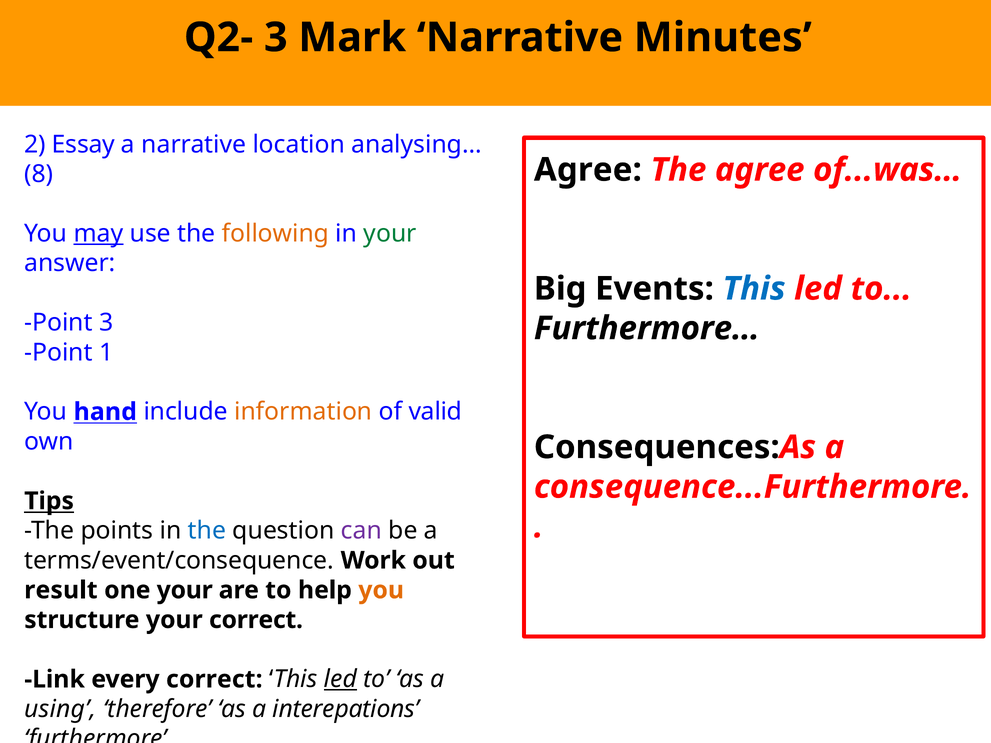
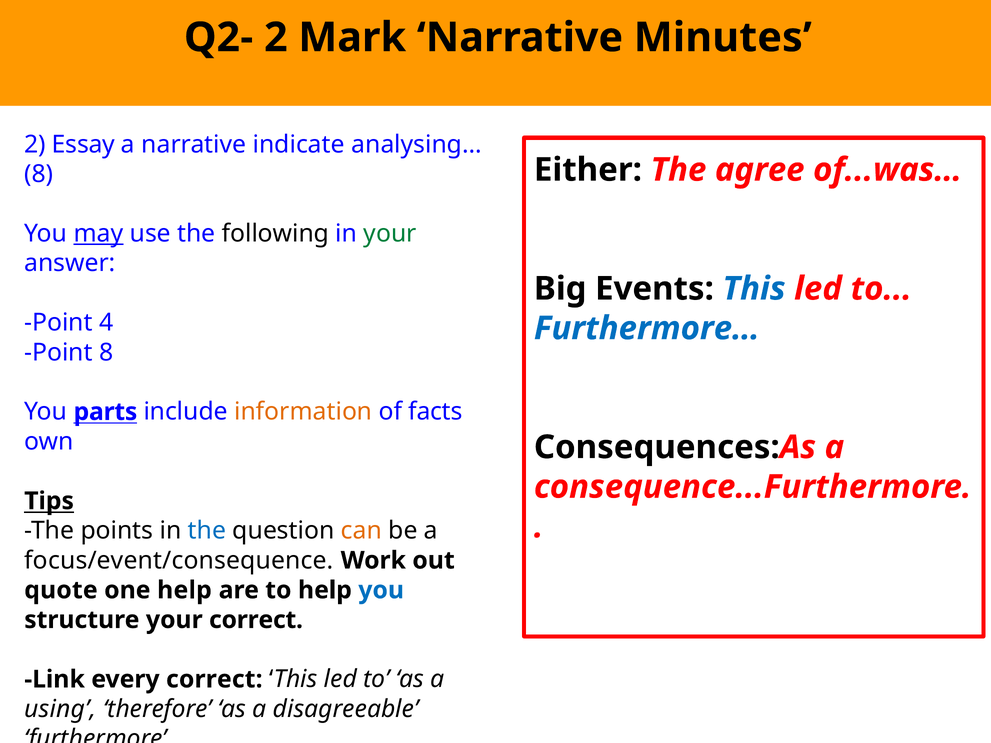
Q2- 3: 3 -> 2 (276, 38)
location: location -> indicate (299, 144)
Agree: Agree -> Either (588, 170)
following colour: orange -> black (275, 234)
Point 3: 3 -> 4 (106, 323)
Furthermore… colour: black -> blue (647, 328)
Point 1: 1 -> 8 (106, 352)
hand: hand -> parts (105, 412)
valid: valid -> facts (435, 412)
can colour: purple -> orange (361, 531)
terms/event/consequence: terms/event/consequence -> focus/event/consequence (179, 561)
result: result -> quote (61, 590)
one your: your -> help (184, 590)
you colour: orange -> blue (381, 590)
led underline: present -> none (340, 680)
interepations: interepations -> disagreeable (346, 709)
